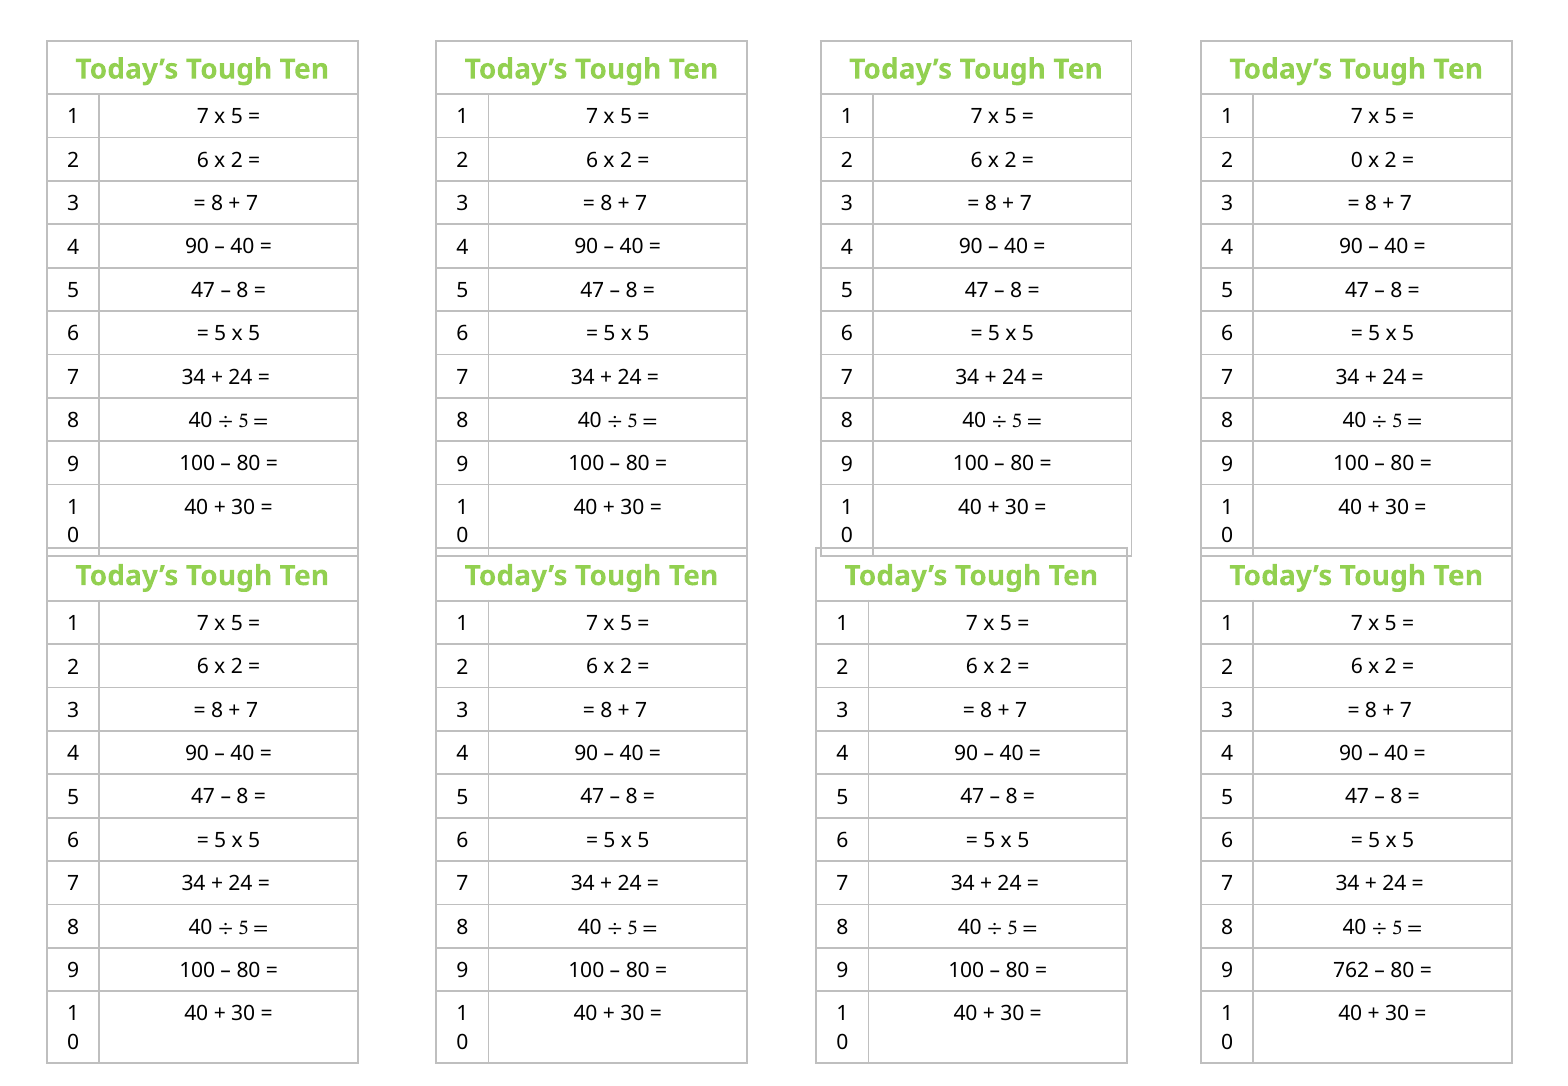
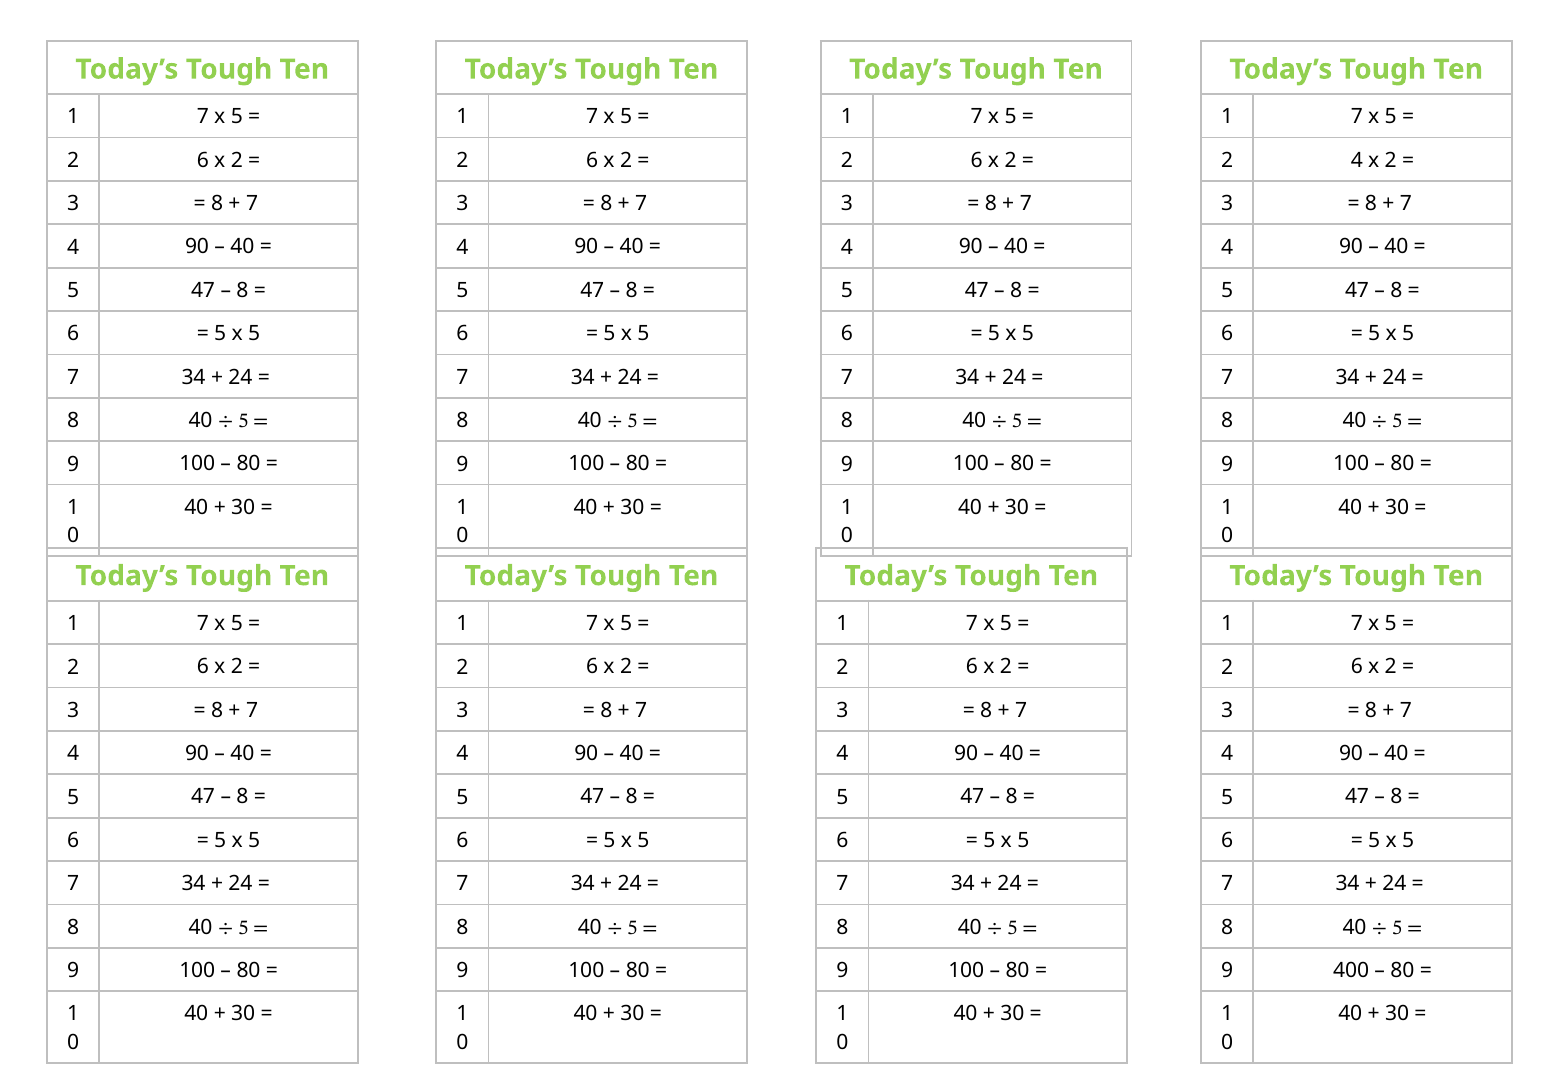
2 0: 0 -> 4 (1357, 160)
762: 762 -> 400 (1351, 970)
